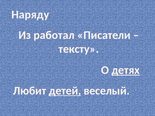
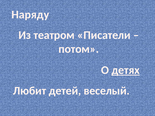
работал: работал -> театром (54, 35)
тексту: тексту -> потом (79, 49)
детей underline: present -> none (65, 91)
